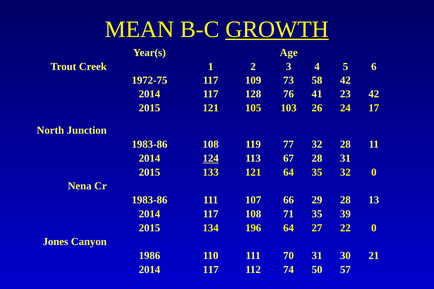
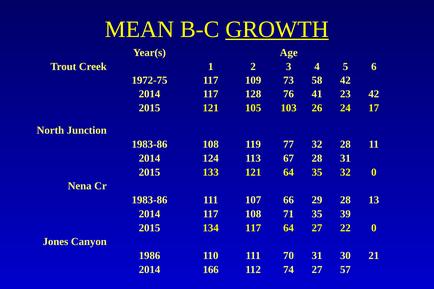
124 underline: present -> none (211, 158)
134 196: 196 -> 117 (253, 228)
117: 117 -> 166 (211, 270)
74 50: 50 -> 27 (317, 270)
